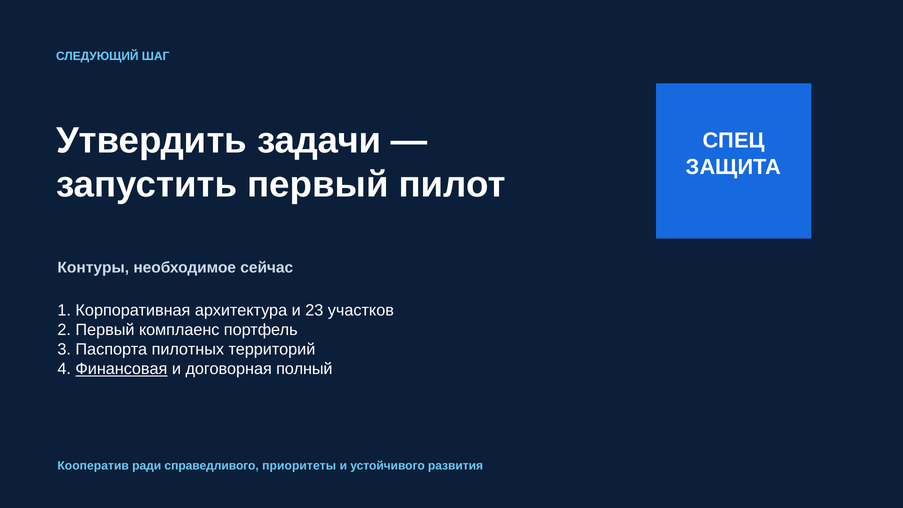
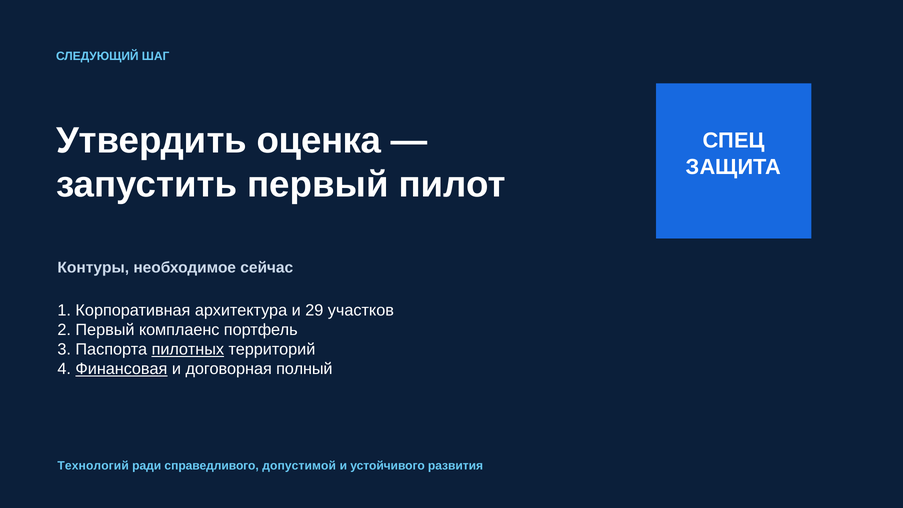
задачи: задачи -> оценка (319, 141)
23: 23 -> 29 (314, 311)
пилотных underline: none -> present (188, 349)
Кооператив: Кооператив -> Технологий (93, 466)
приоритеты: приоритеты -> допустимой (299, 466)
